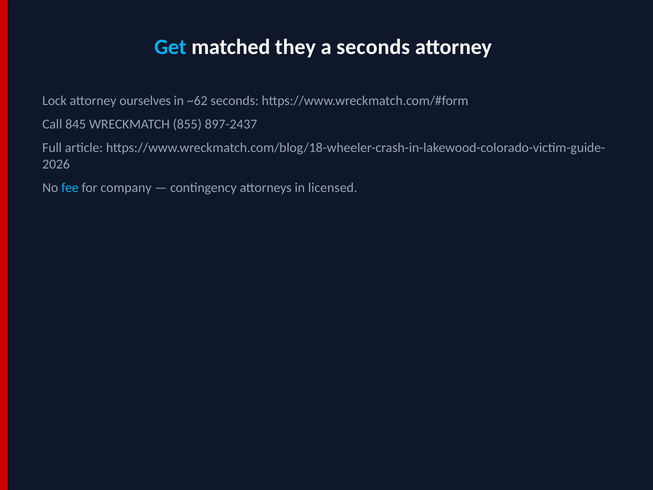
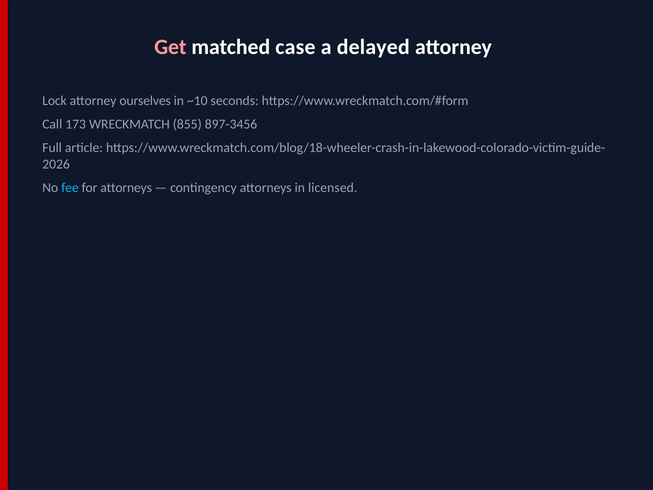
Get colour: light blue -> pink (170, 47)
they: they -> case (295, 47)
a seconds: seconds -> delayed (373, 47)
~62: ~62 -> ~10 (197, 100)
845: 845 -> 173 (76, 124)
897-2437: 897-2437 -> 897-3456 (231, 124)
for company: company -> attorneys (126, 188)
